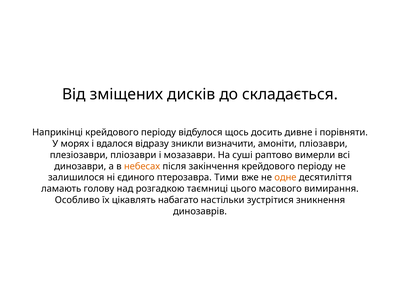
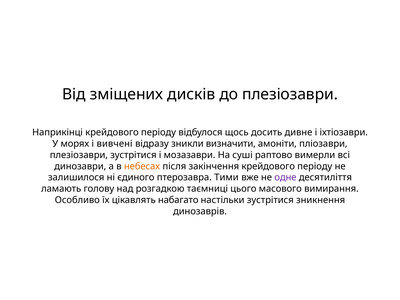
до складається: складається -> плезіозаври (290, 94)
порівняти: порівняти -> іхтіозаври (344, 133)
вдалося: вдалося -> вивчені (115, 144)
плезіозаври пліозаври: пліозаври -> зустрітися (133, 155)
одне colour: orange -> purple (285, 178)
